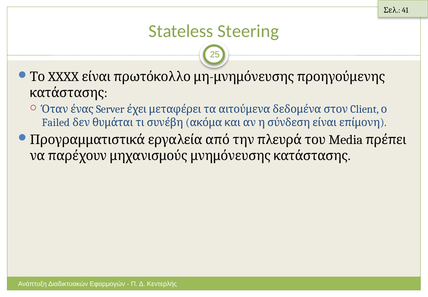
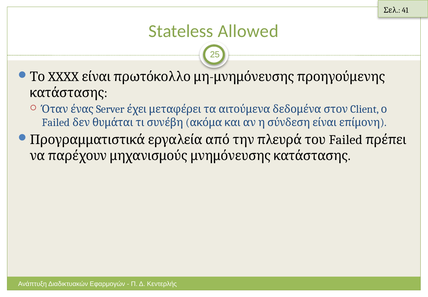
Steering: Steering -> Allowed (248, 31)
Media: Media -> Failed (346, 140)
